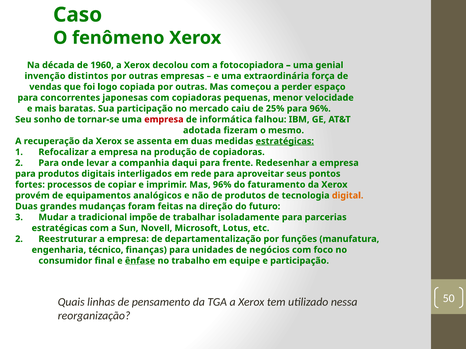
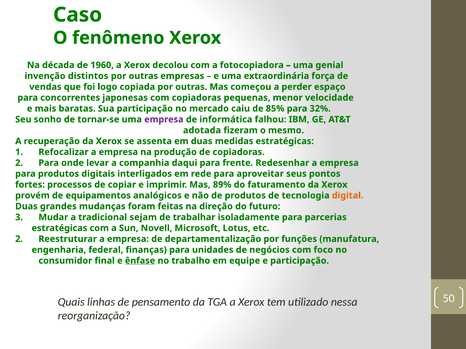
25%: 25% -> 85% (275, 109)
para 96%: 96% -> 32% (320, 109)
empresa colour: red -> purple (164, 120)
estratégicas underline: present -> none (285, 141)
Mas 96%: 96% -> 89% (222, 185)
impõe: impõe -> sejam (143, 218)
técnico: técnico -> federal (106, 250)
